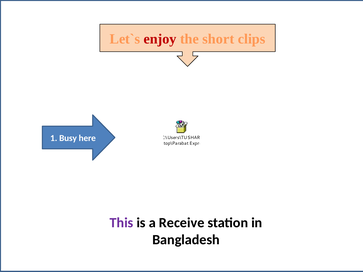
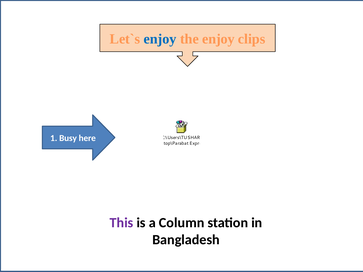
enjoy colour: red -> blue (160, 39)
the short: short -> enjoy (218, 39)
Receive: Receive -> Column (182, 223)
